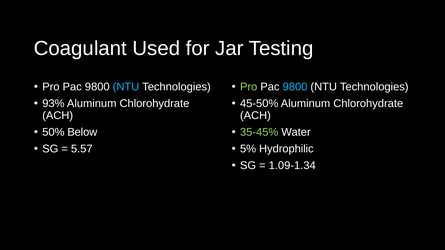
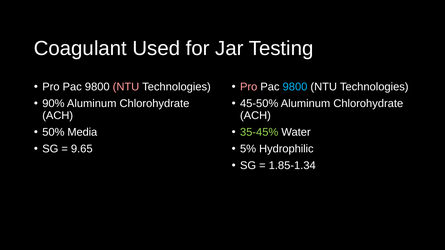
NTU colour: light blue -> pink (126, 87)
Pro colour: light green -> pink (249, 87)
93%: 93% -> 90% (53, 104)
Below: Below -> Media (82, 132)
5.57: 5.57 -> 9.65 (82, 149)
1.09-1.34: 1.09-1.34 -> 1.85-1.34 (292, 166)
